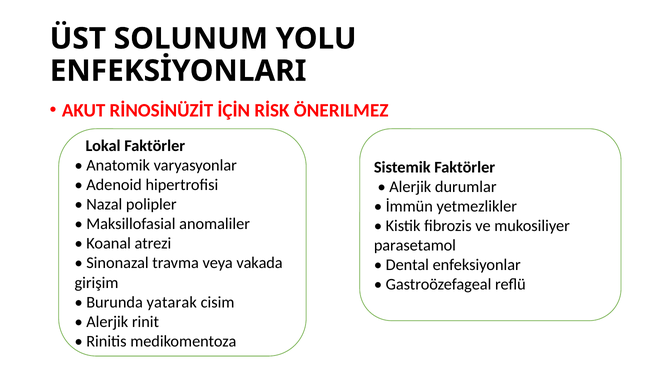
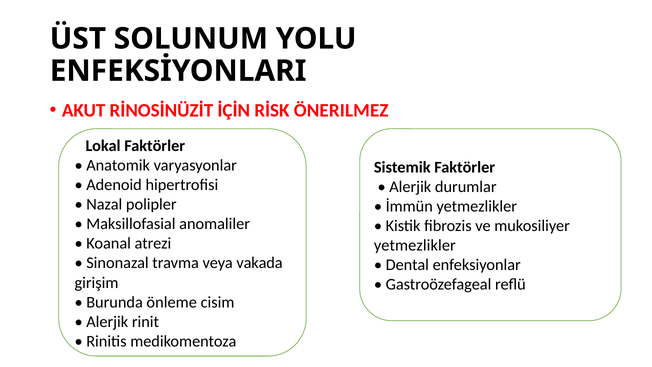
parasetamol: parasetamol -> yetmezlikler (415, 245)
yatarak: yatarak -> önleme (172, 302)
